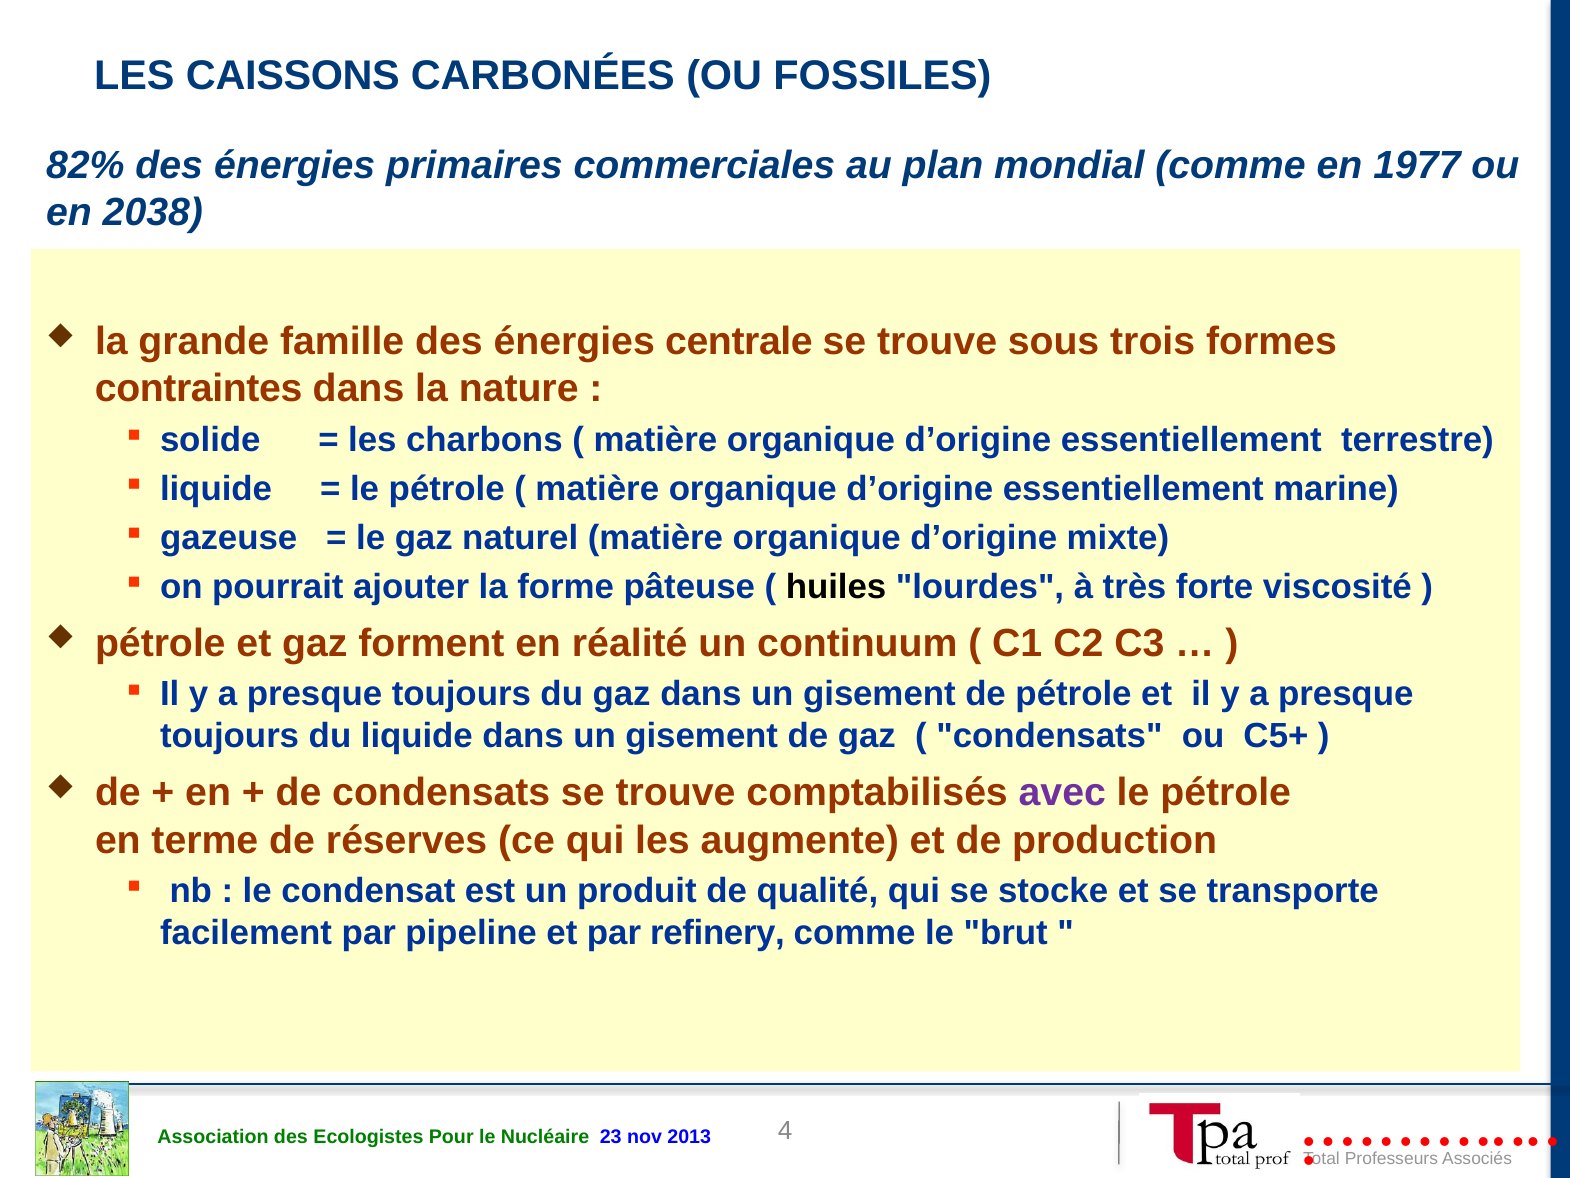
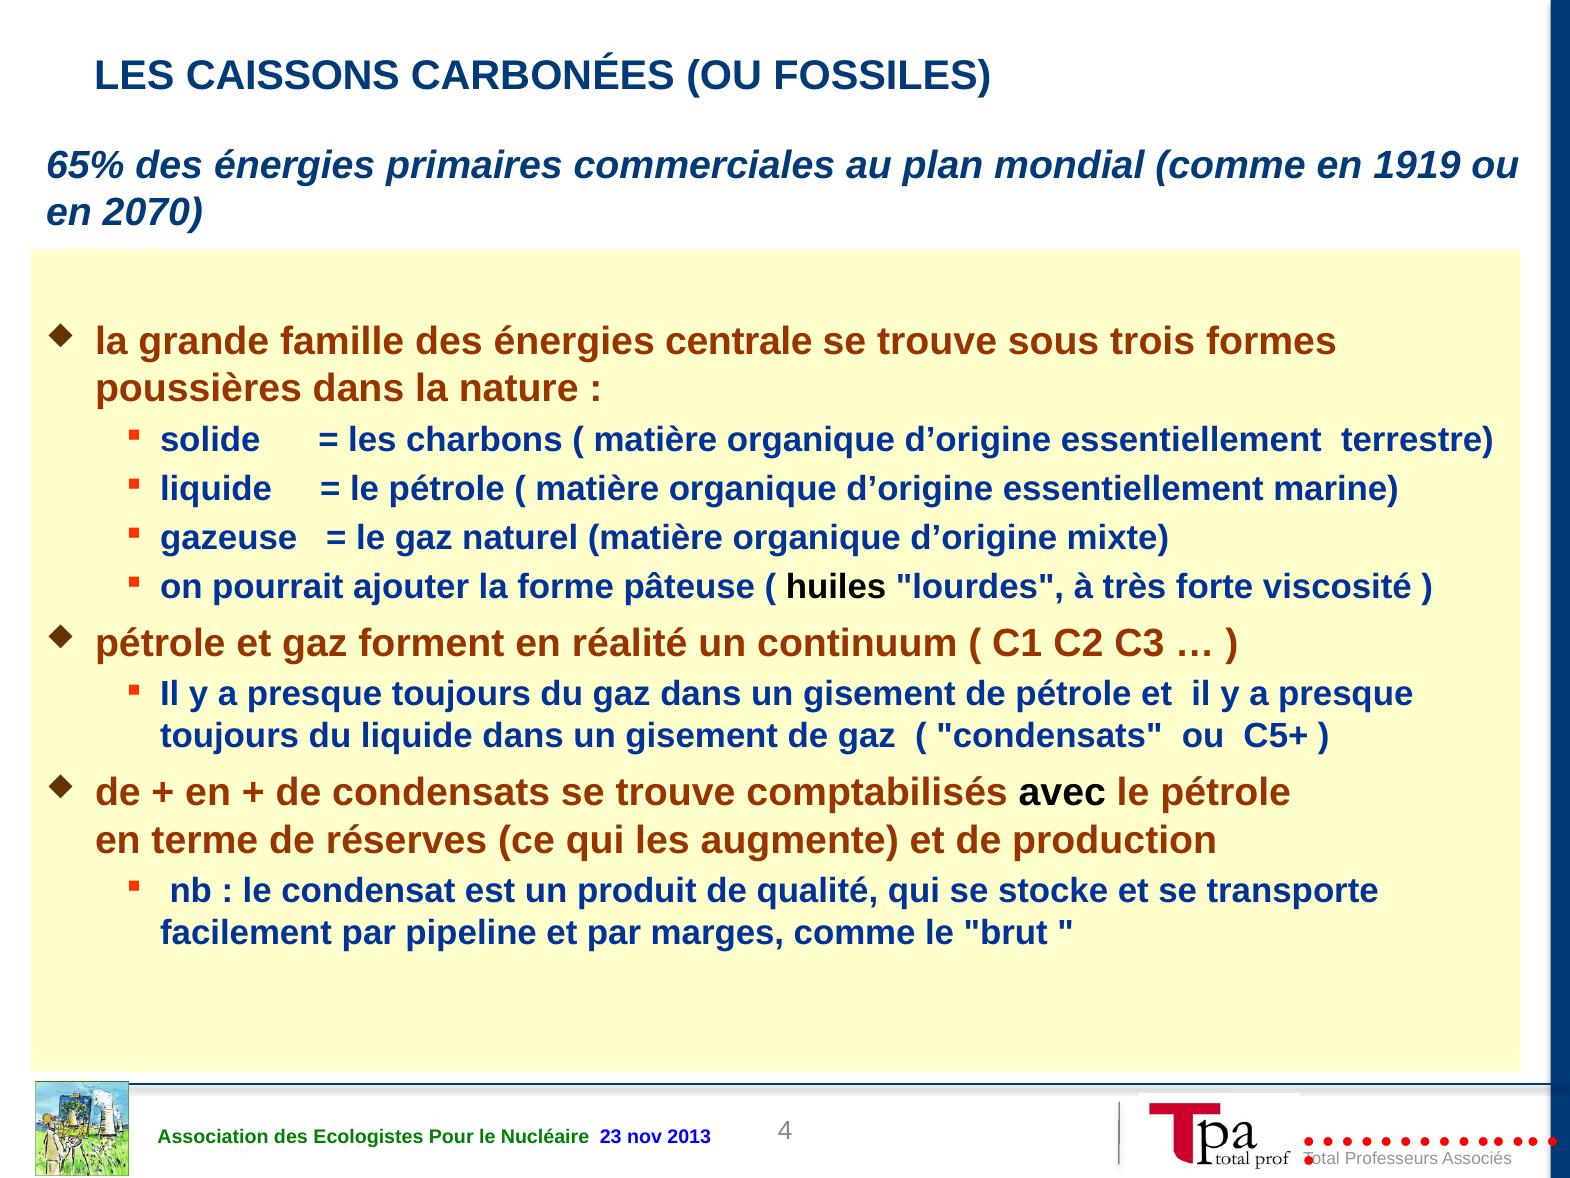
82%: 82% -> 65% (85, 165)
1977: 1977 -> 1919 (1417, 165)
2038: 2038 -> 2070 (153, 212)
contraintes: contraintes -> poussières (198, 389)
avec colour: purple -> black (1062, 793)
refinery: refinery -> marges (717, 933)
